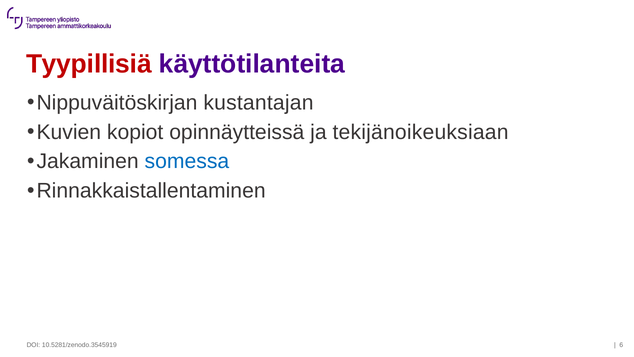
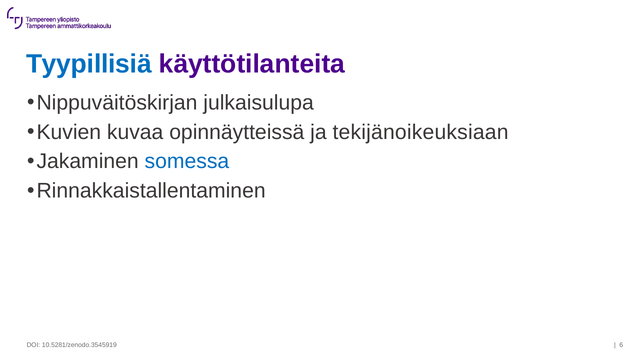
Tyypillisiä colour: red -> blue (89, 64)
kustantajan: kustantajan -> julkaisulupa (259, 102)
kopiot: kopiot -> kuvaa (135, 132)
